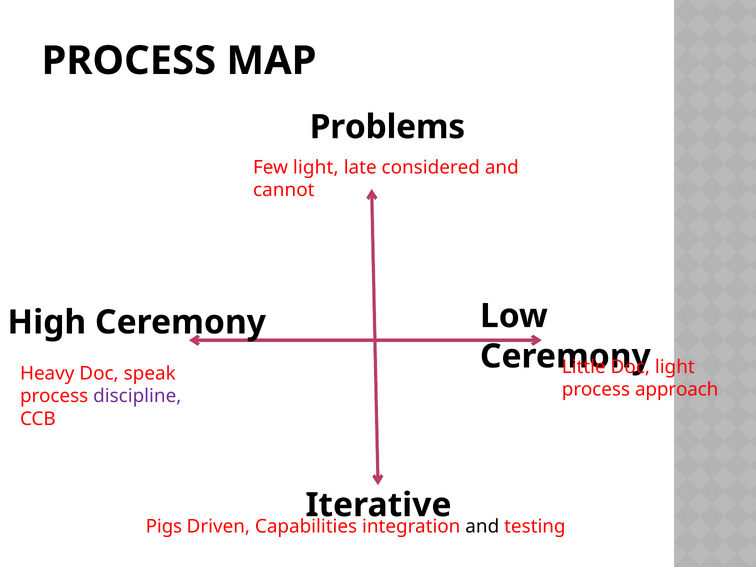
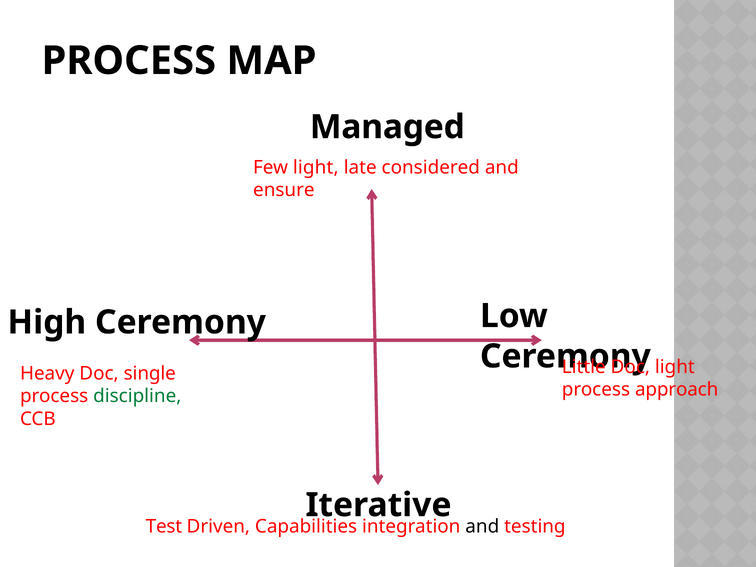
Problems: Problems -> Managed (387, 127)
cannot: cannot -> ensure (284, 190)
speak: speak -> single (150, 373)
discipline colour: purple -> green (137, 396)
Pigs: Pigs -> Test (164, 527)
